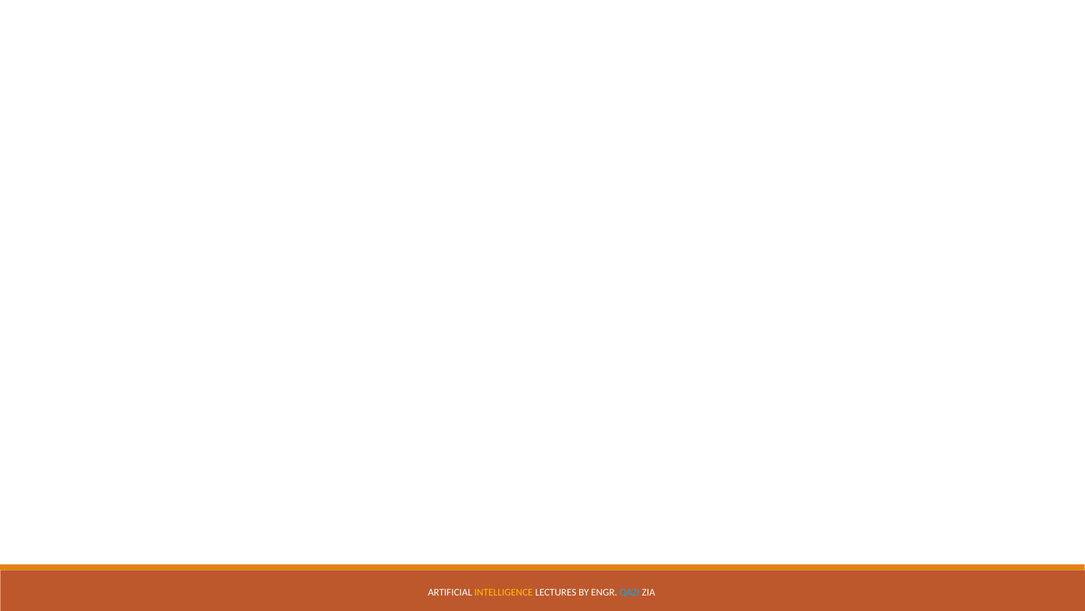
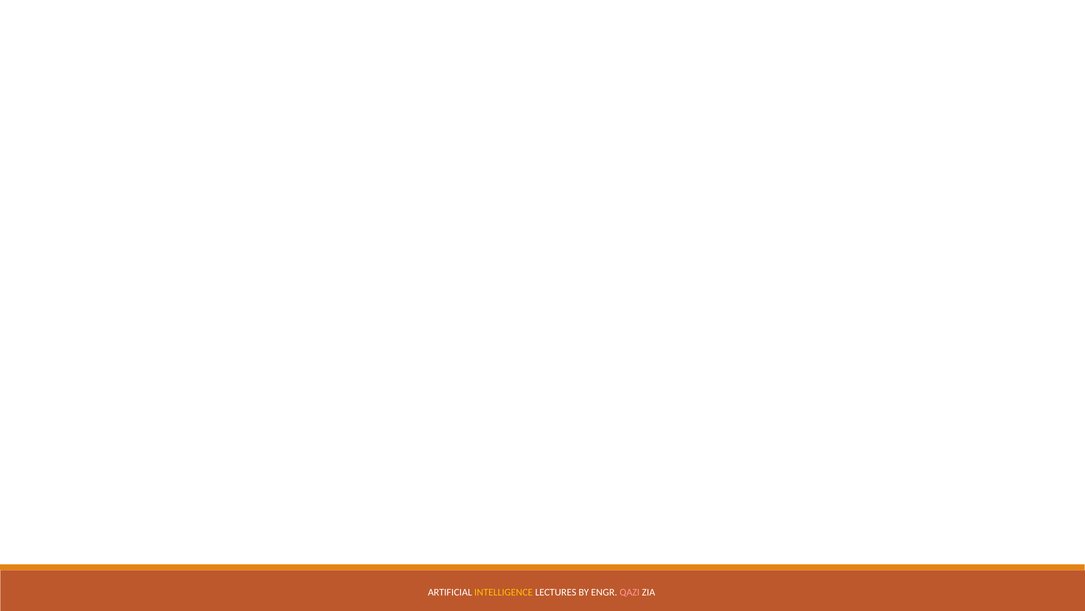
QAZI colour: light blue -> pink (630, 592)
